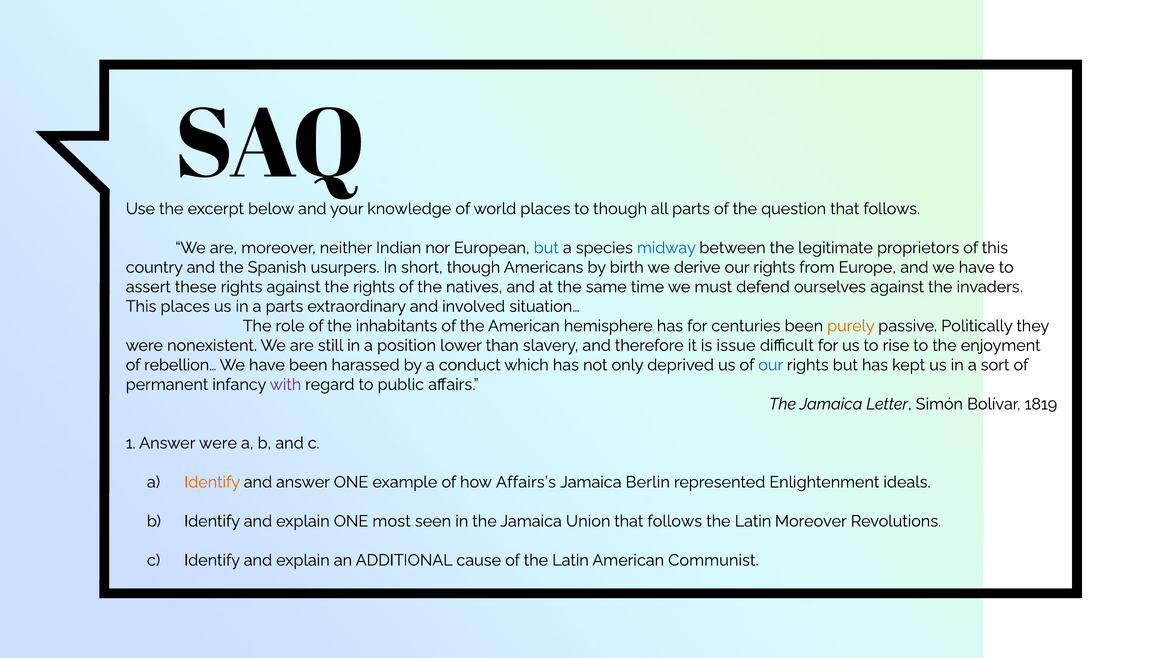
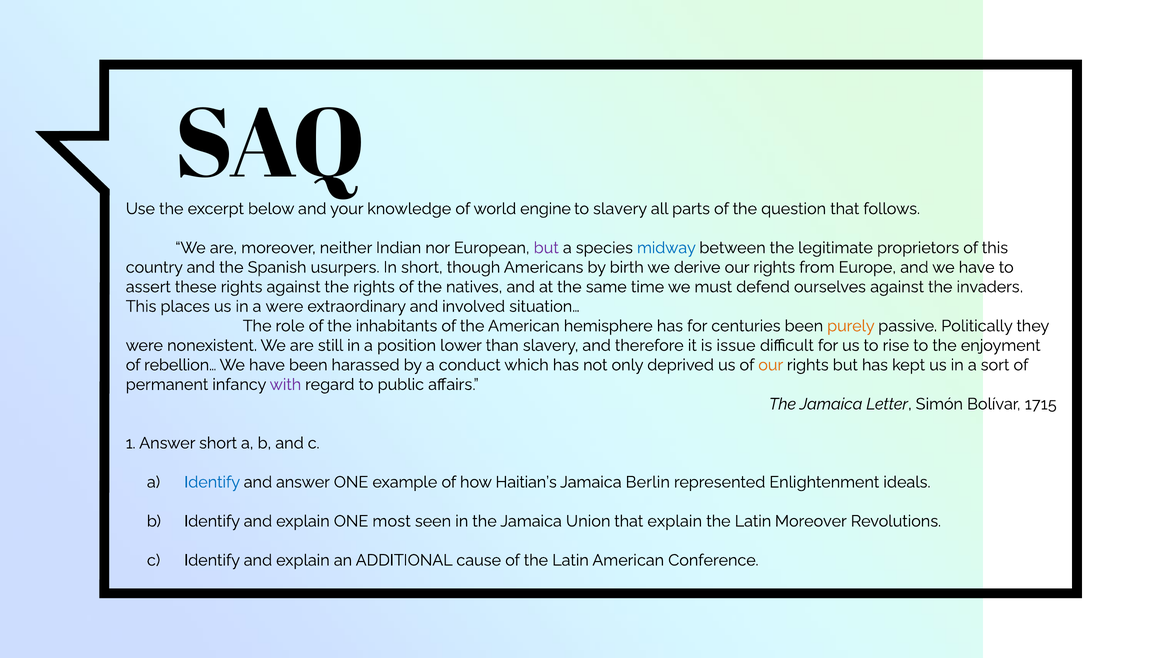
world places: places -> engine (545, 209)
to though: though -> slavery (620, 209)
but colour: blue -> purple (546, 248)
a parts: parts -> were (284, 306)
our colour: blue -> orange (771, 365)
1819: 1819 -> 1715 (1041, 404)
Answer were: were -> short (218, 443)
Identify colour: orange -> blue (212, 482)
Affairs’s: Affairs’s -> Haitian’s (526, 482)
follows: follows -> explain (675, 521)
Communist: Communist -> Conference (713, 560)
